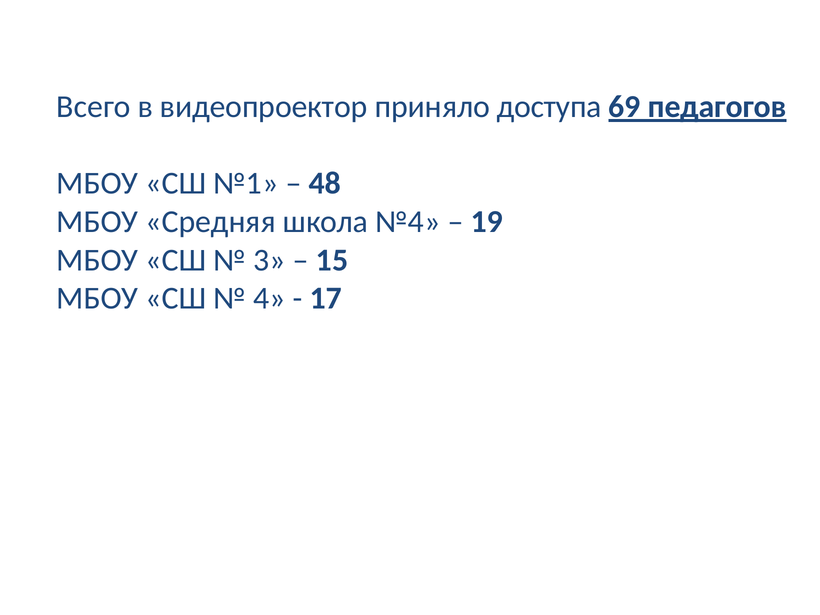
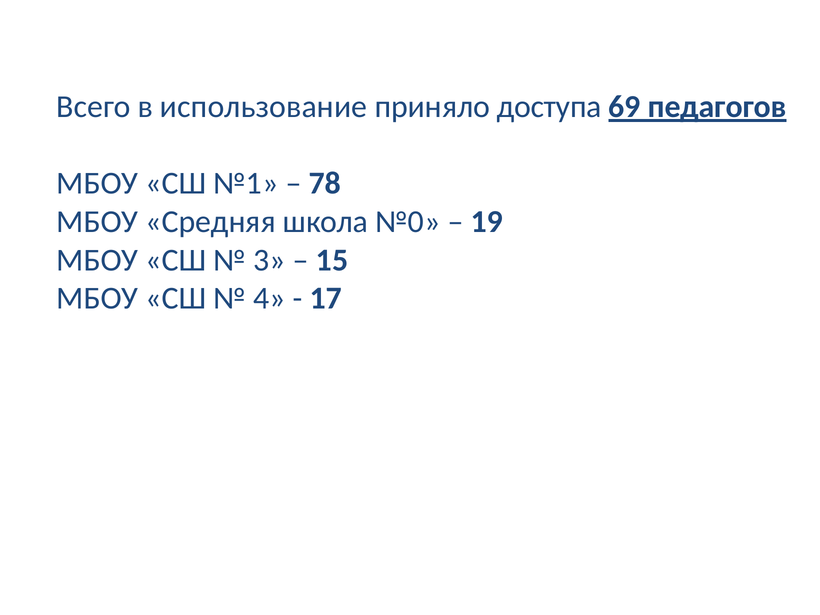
видеопроектор: видеопроектор -> использование (264, 107)
48: 48 -> 78 (325, 183)
№4: №4 -> №0 (408, 222)
